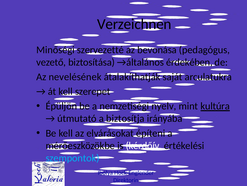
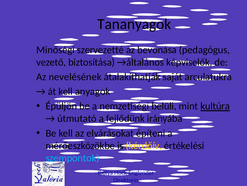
Verzeichnen: Verzeichnen -> Tananyagok (134, 24)
érdekében: érdekében -> képviselők (189, 62)
szerepet: szerepet -> anyagok (93, 91)
nyelv: nyelv -> belüli (164, 106)
biztosítja: biztosítja -> fejlődünk (125, 118)
kérdőív colour: white -> yellow (144, 145)
